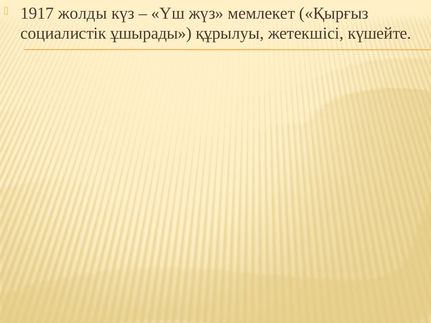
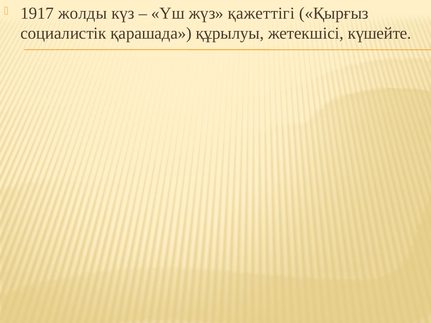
мемлекет: мемлекет -> қажеттігі (261, 13)
ұшырады: ұшырады -> қарашада (151, 33)
